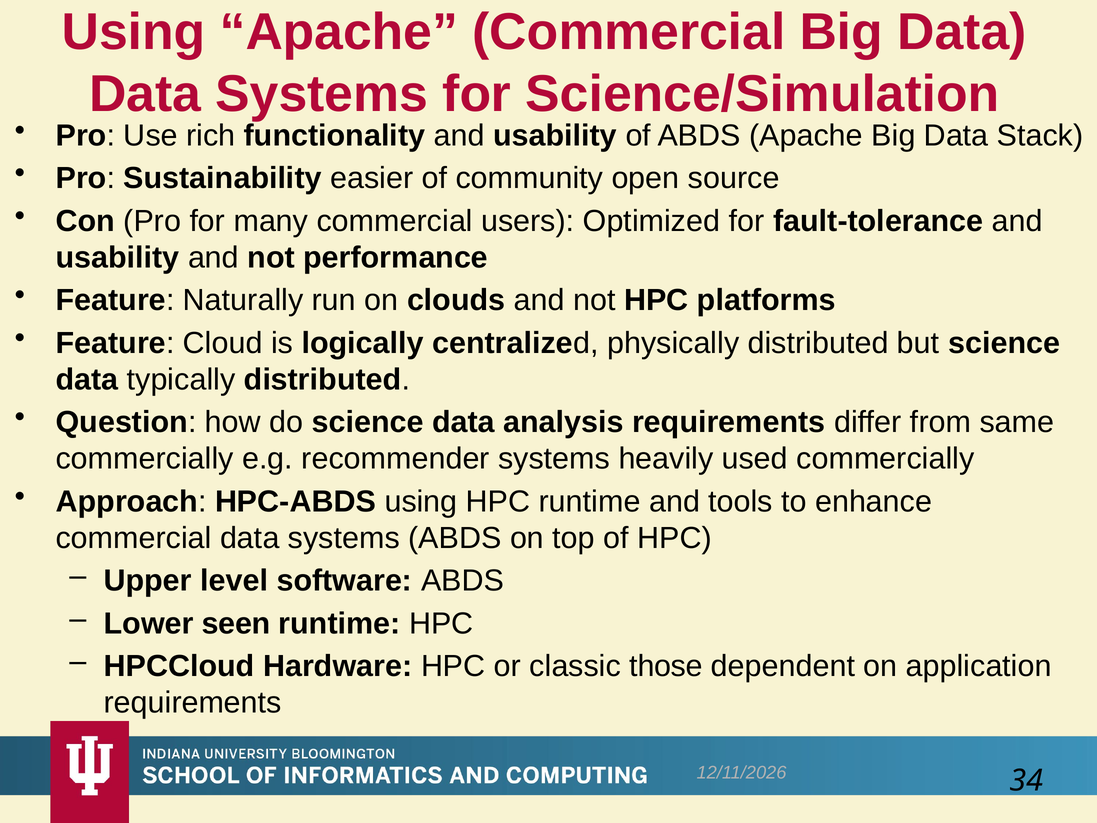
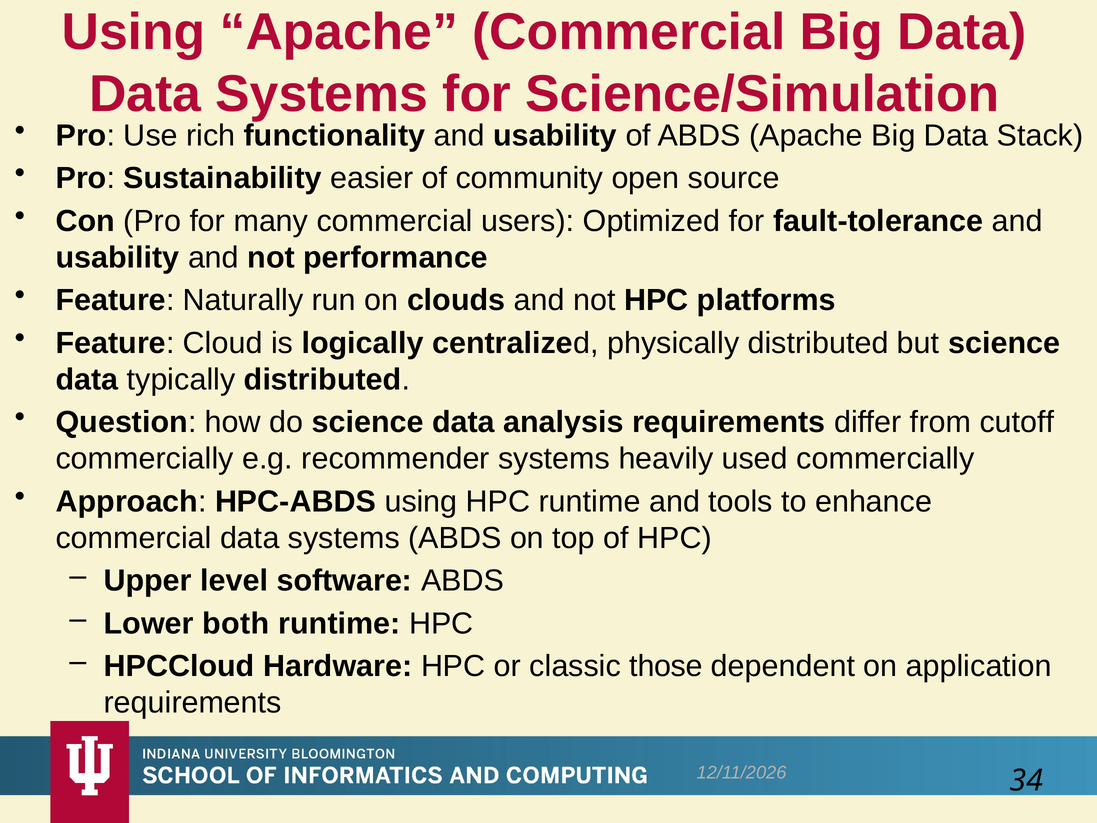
same: same -> cutoff (1017, 422)
seen: seen -> both (236, 623)
